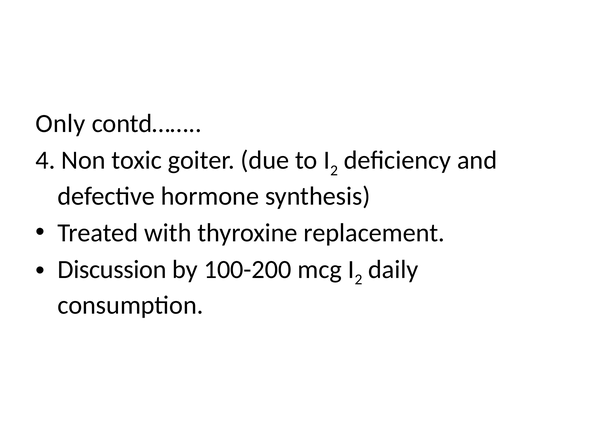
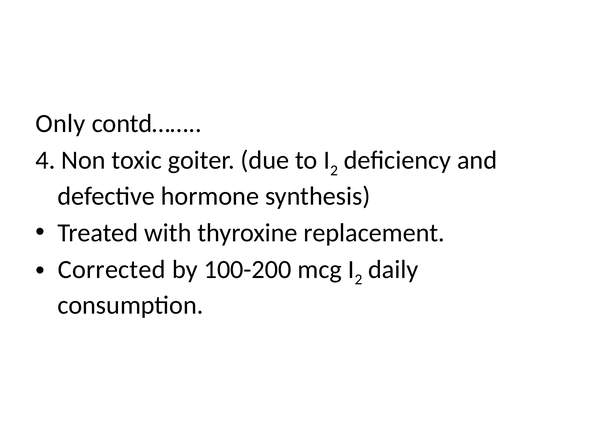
Discussion: Discussion -> Corrected (112, 270)
